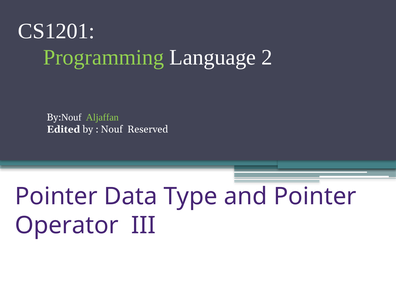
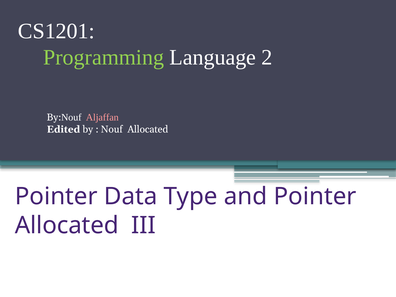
Aljaffan colour: light green -> pink (102, 117)
Nouf Reserved: Reserved -> Allocated (148, 129)
Operator: Operator -> Allocated (67, 225)
